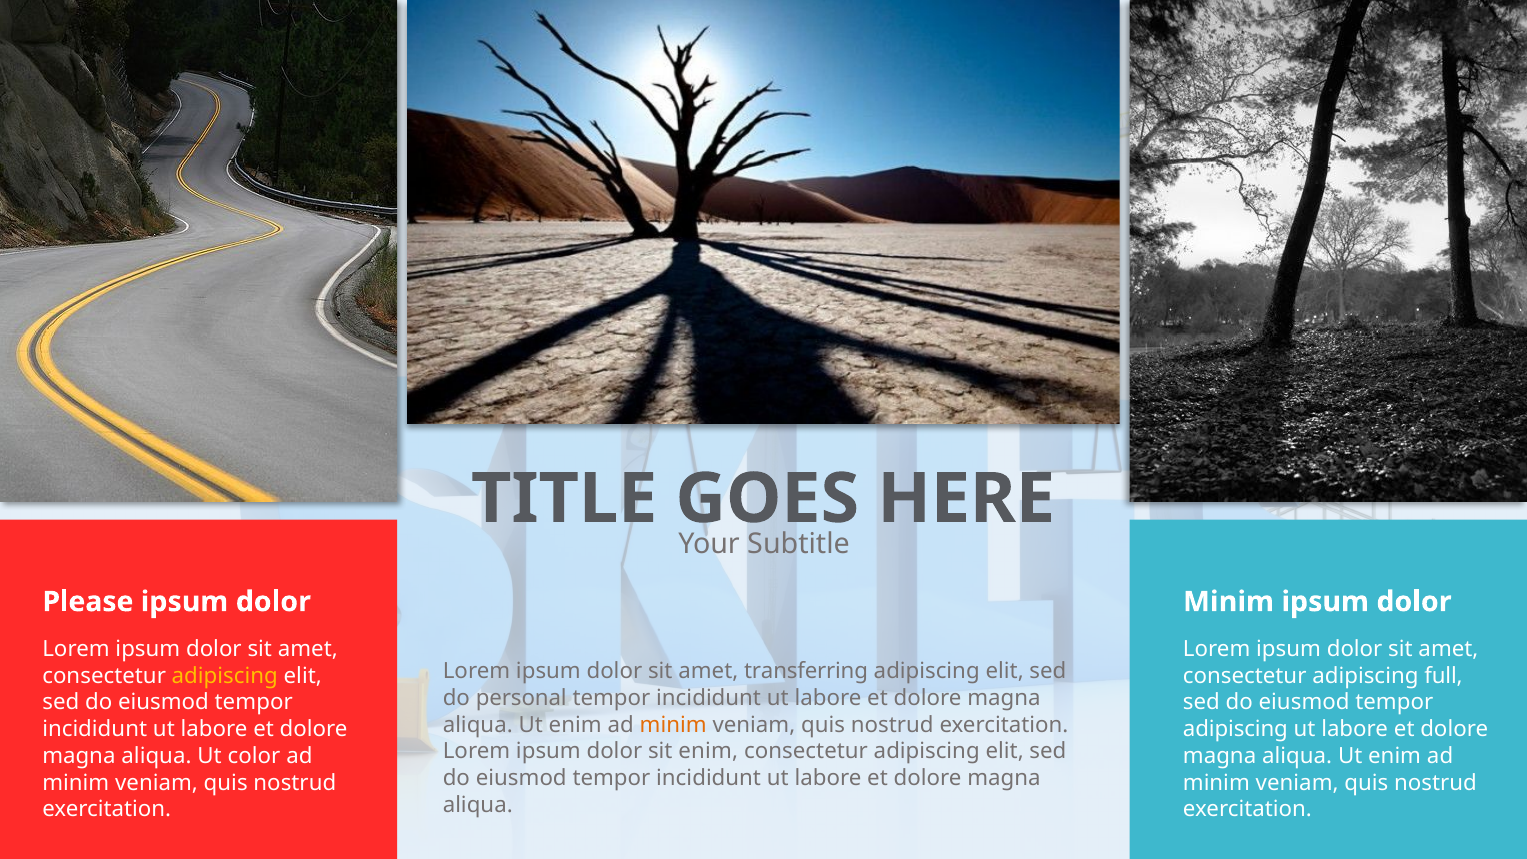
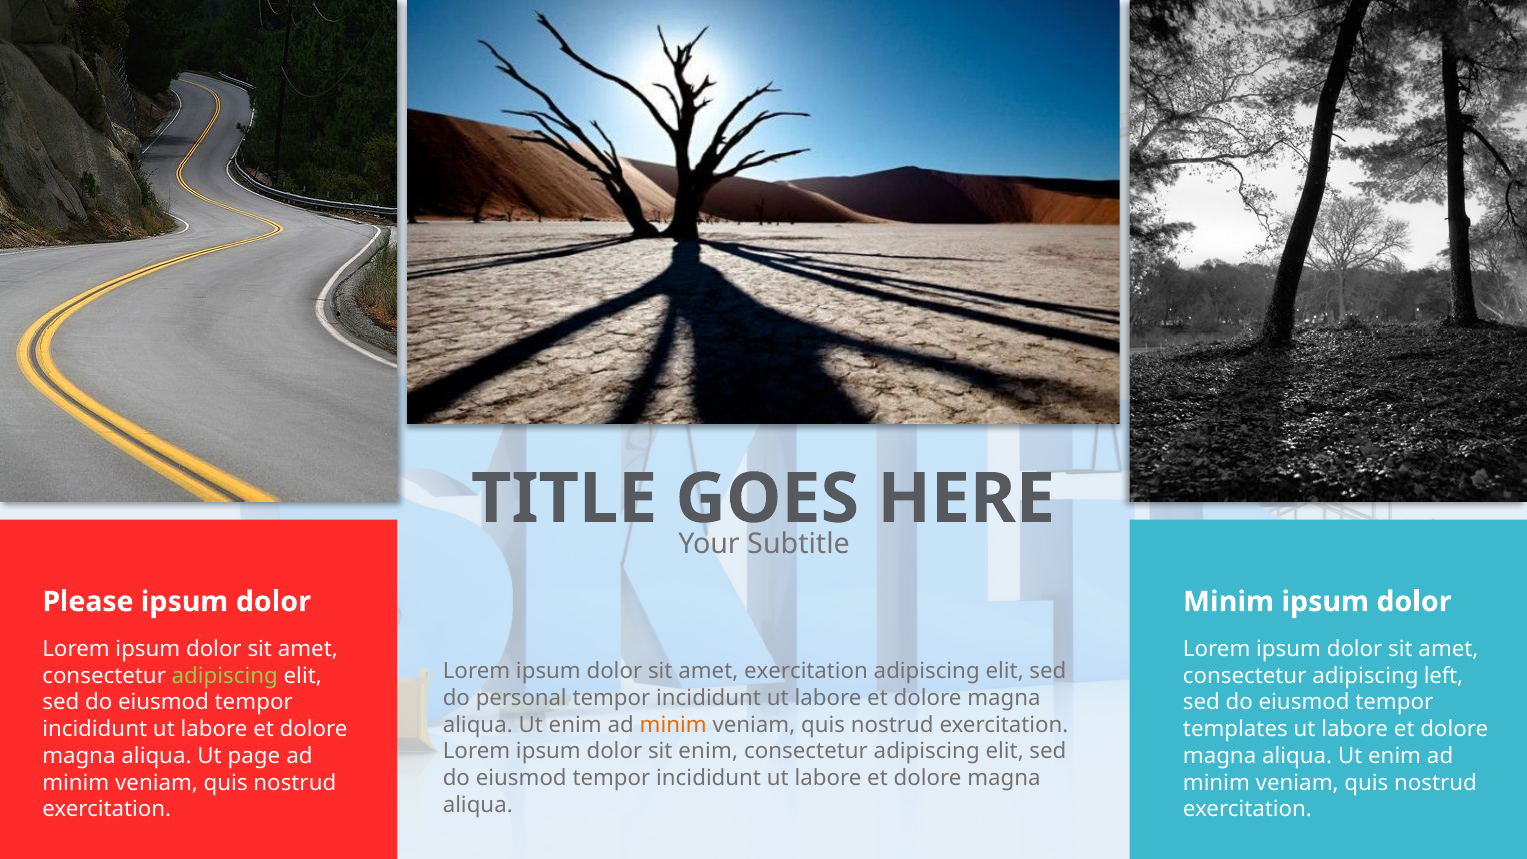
amet transferring: transferring -> exercitation (806, 671)
adipiscing colour: yellow -> light green (225, 676)
full: full -> left (1443, 676)
adipiscing: adipiscing -> templates (1235, 729)
color: color -> page (254, 756)
